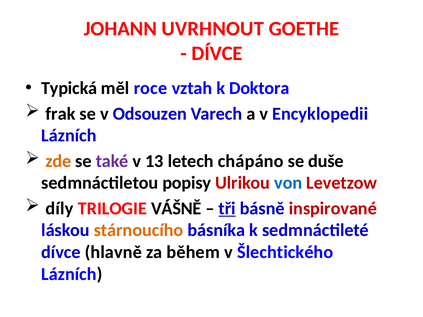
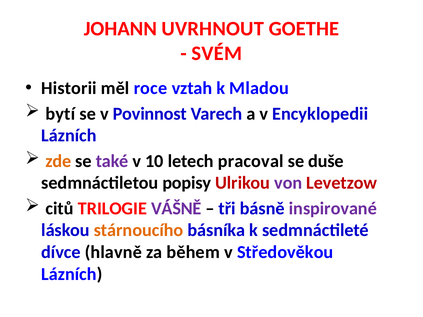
DÍVCE: DÍVCE -> SVÉM (217, 53)
Typická: Typická -> Historii (69, 88)
Doktora: Doktora -> Mladou (259, 88)
frak: frak -> bytí (60, 114)
Odsouzen: Odsouzen -> Povinnost (150, 114)
13: 13 -> 10 (154, 161)
chápáno: chápáno -> pracoval (251, 161)
von colour: blue -> purple (288, 183)
díly: díly -> citů (60, 209)
VÁŠNĚ colour: black -> purple (176, 209)
tři underline: present -> none (227, 209)
inspirované colour: red -> purple (333, 209)
Šlechtického: Šlechtického -> Středověkou (285, 252)
